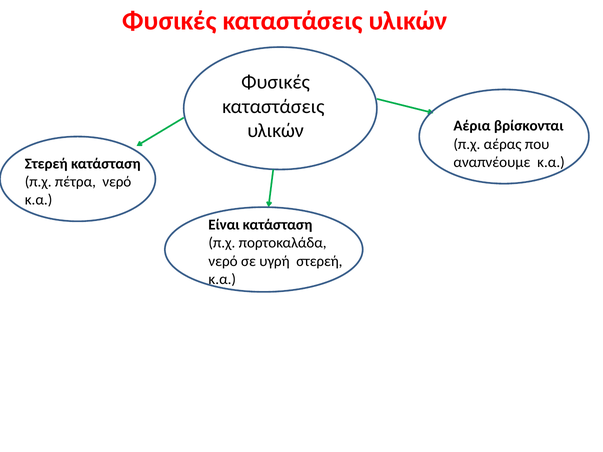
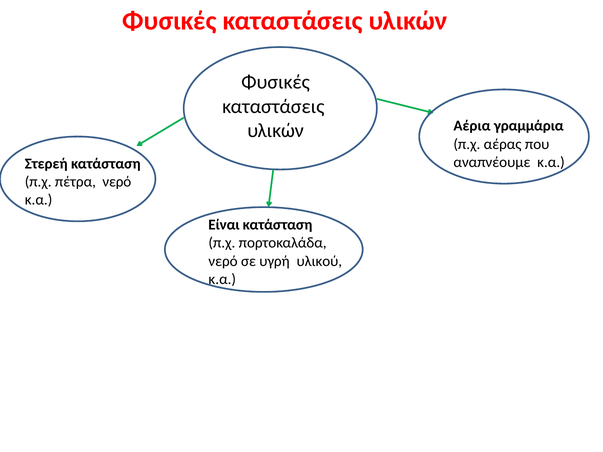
βρίσκονται: βρίσκονται -> γραμμάρια (529, 126)
υγρή στερεή: στερεή -> υλικού (319, 261)
